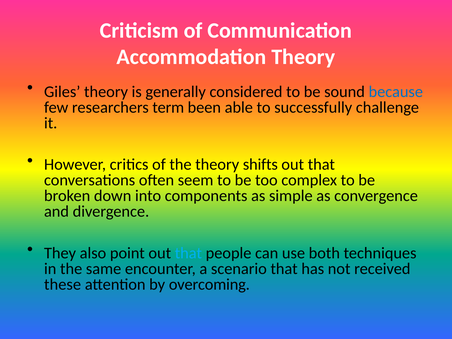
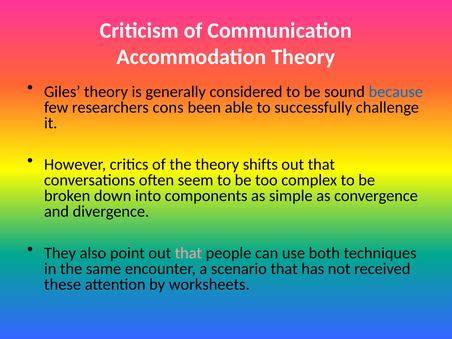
term: term -> cons (168, 107)
that colour: light blue -> pink (188, 253)
overcoming: overcoming -> worksheets (209, 285)
